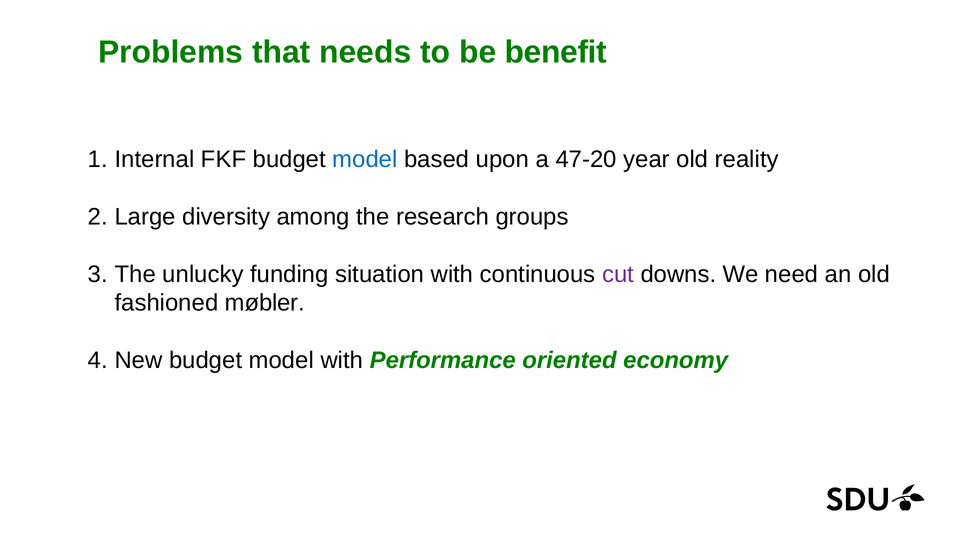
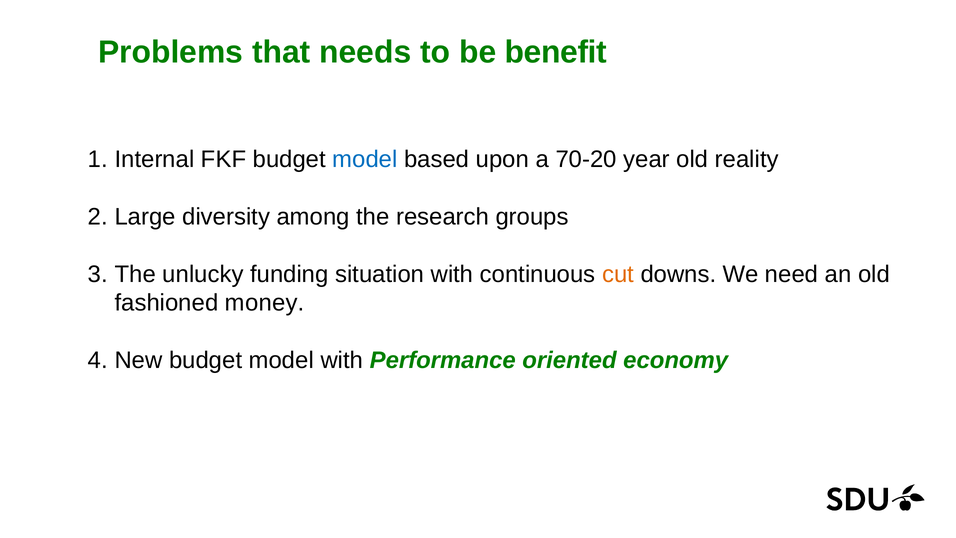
47-20: 47-20 -> 70-20 (586, 159)
cut colour: purple -> orange (618, 274)
møbler: møbler -> money (265, 303)
